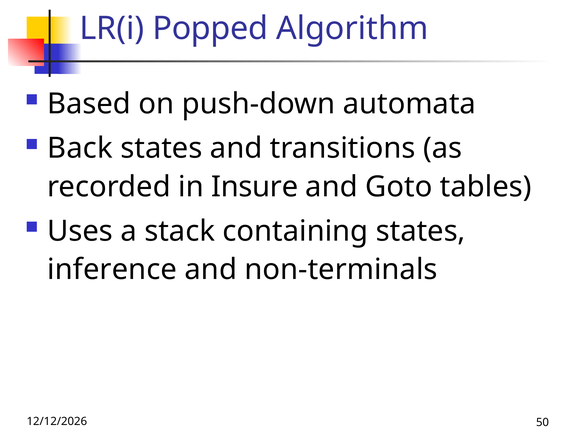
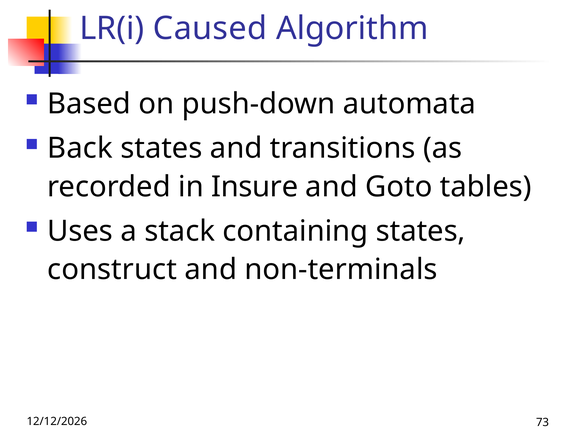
Popped: Popped -> Caused (210, 29)
inference: inference -> construct (112, 270)
50: 50 -> 73 (542, 422)
